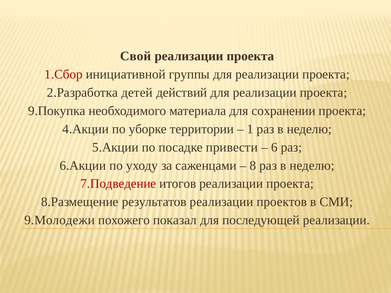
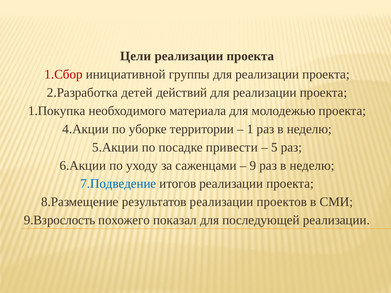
Свой: Свой -> Цели (136, 56)
9.Покупка: 9.Покупка -> 1.Покупка (57, 111)
сохранении: сохранении -> молодежью (284, 111)
6: 6 -> 5 (274, 147)
8: 8 -> 9 (253, 166)
7.Подведение colour: red -> blue (118, 184)
9.Молодежи: 9.Молодежи -> 9.Взрослость (60, 220)
